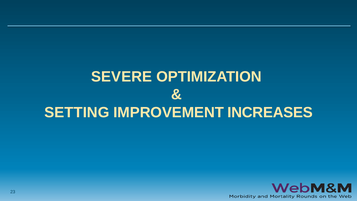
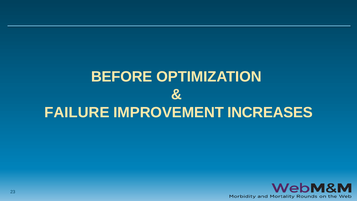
SEVERE: SEVERE -> BEFORE (122, 77)
SETTING: SETTING -> FAILURE (77, 112)
